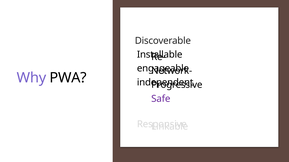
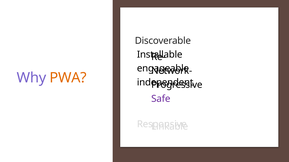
PWA colour: black -> orange (68, 78)
